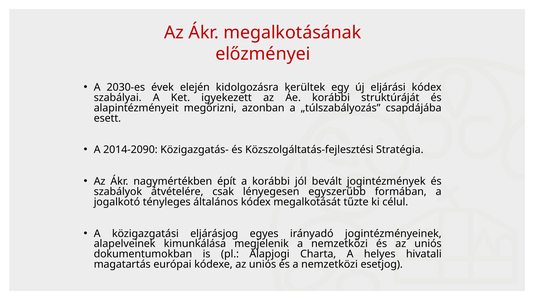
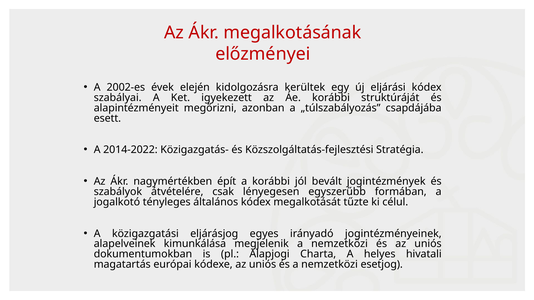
2030-es: 2030-es -> 2002-es (126, 88)
2014-2090: 2014-2090 -> 2014-2022 (130, 150)
